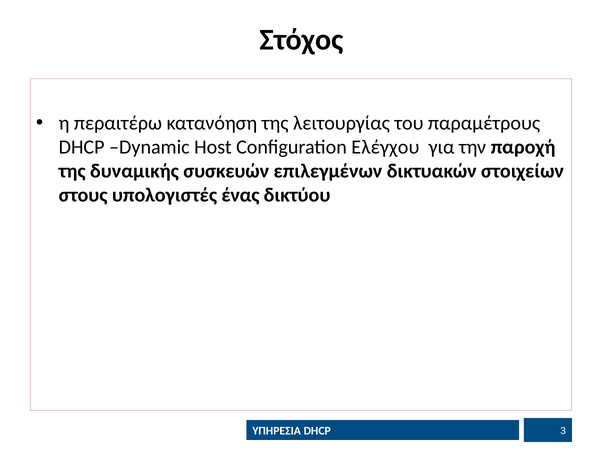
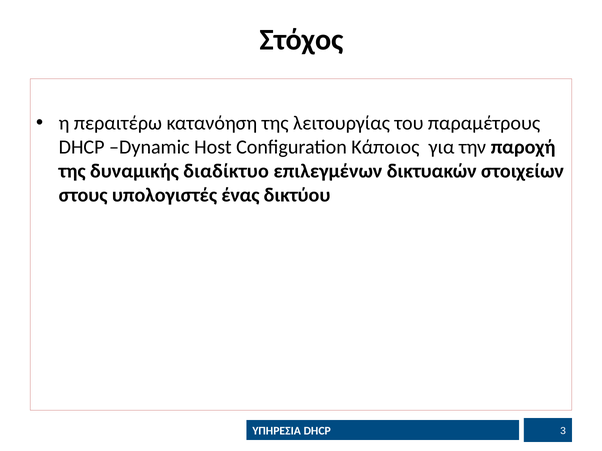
Ελέγχου: Ελέγχου -> Κάποιος (385, 147)
συσκευών: συσκευών -> διαδίκτυο (226, 171)
